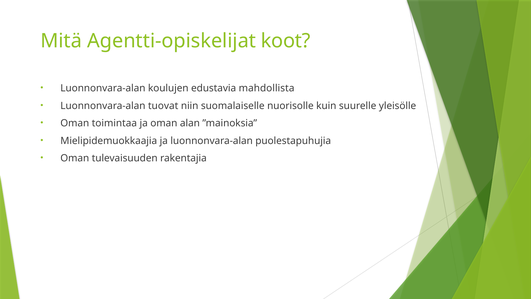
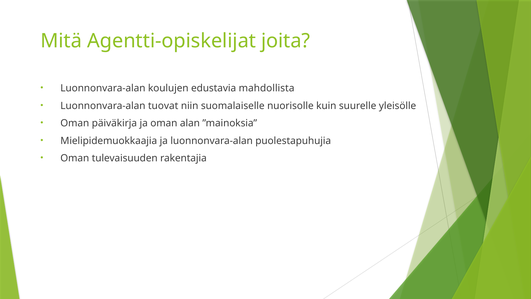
koot: koot -> joita (286, 41)
toimintaa: toimintaa -> päiväkirja (114, 123)
